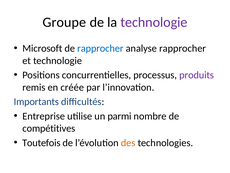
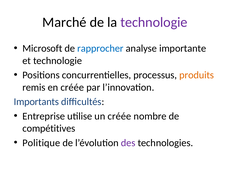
Groupe: Groupe -> Marché (64, 22)
analyse rapprocher: rapprocher -> importante (183, 48)
produits colour: purple -> orange (197, 75)
un parmi: parmi -> créée (119, 116)
Toutefois: Toutefois -> Politique (41, 142)
des colour: orange -> purple (128, 142)
